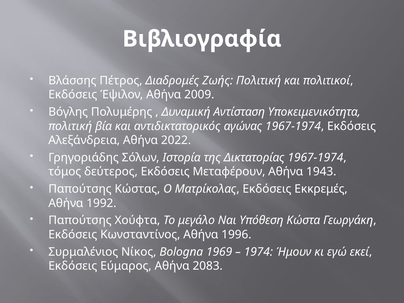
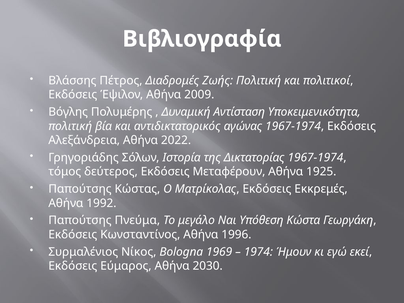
1943: 1943 -> 1925 (321, 172)
Χούφτα: Χούφτα -> Πνεύμα (137, 220)
2083: 2083 -> 2030 (208, 266)
